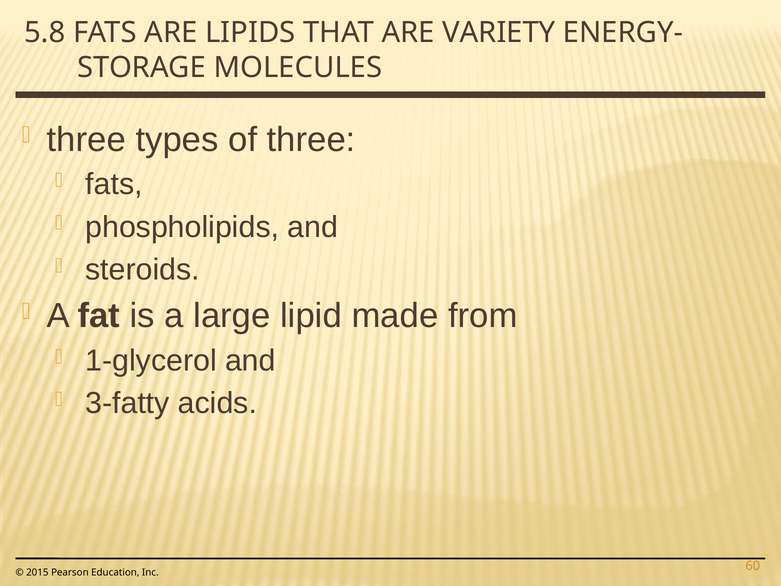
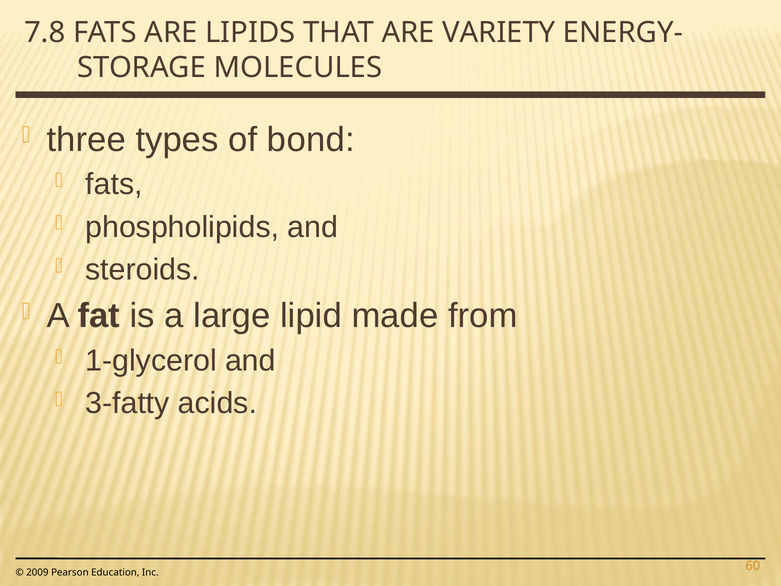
5.8: 5.8 -> 7.8 (45, 32)
of three: three -> bond (311, 140)
2015: 2015 -> 2009 (37, 572)
